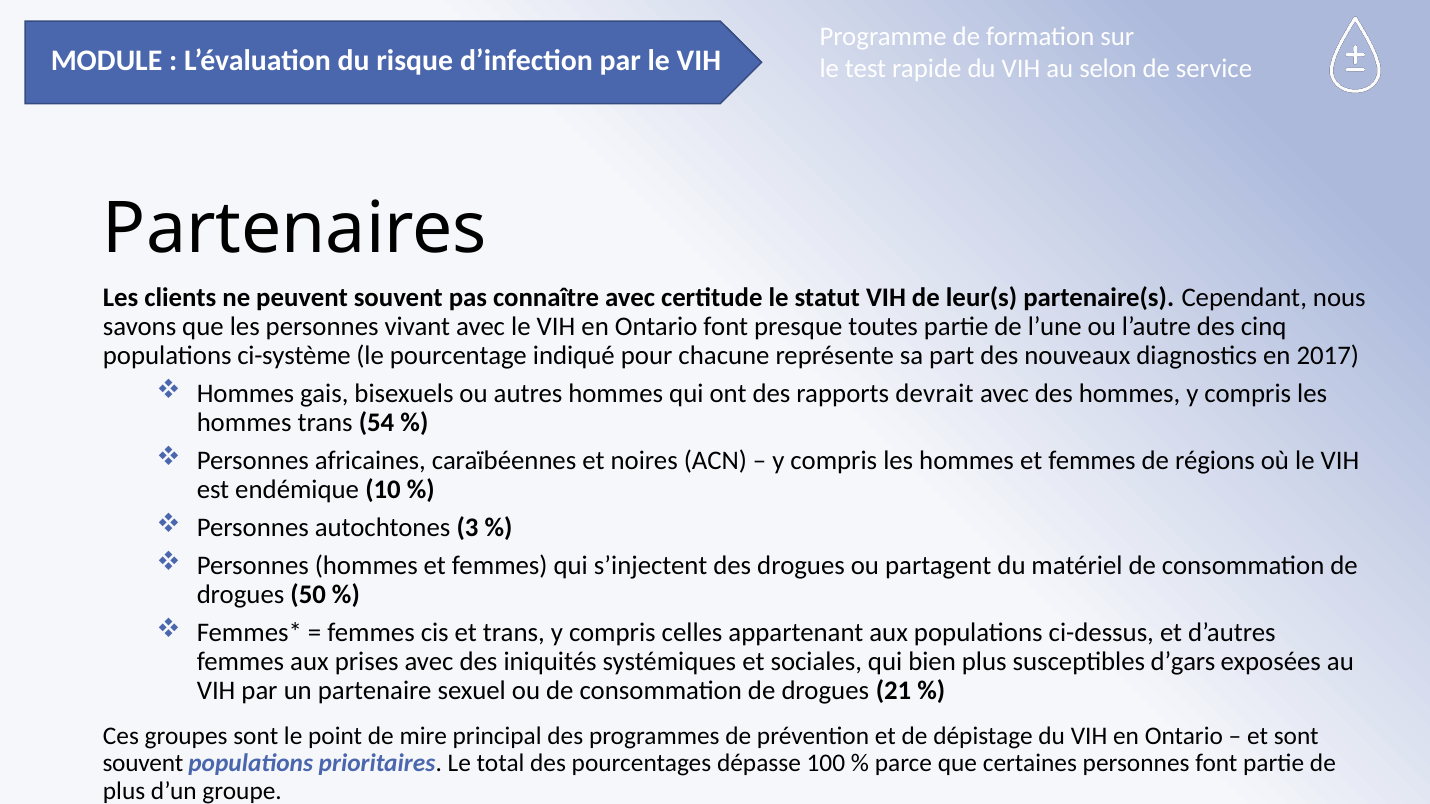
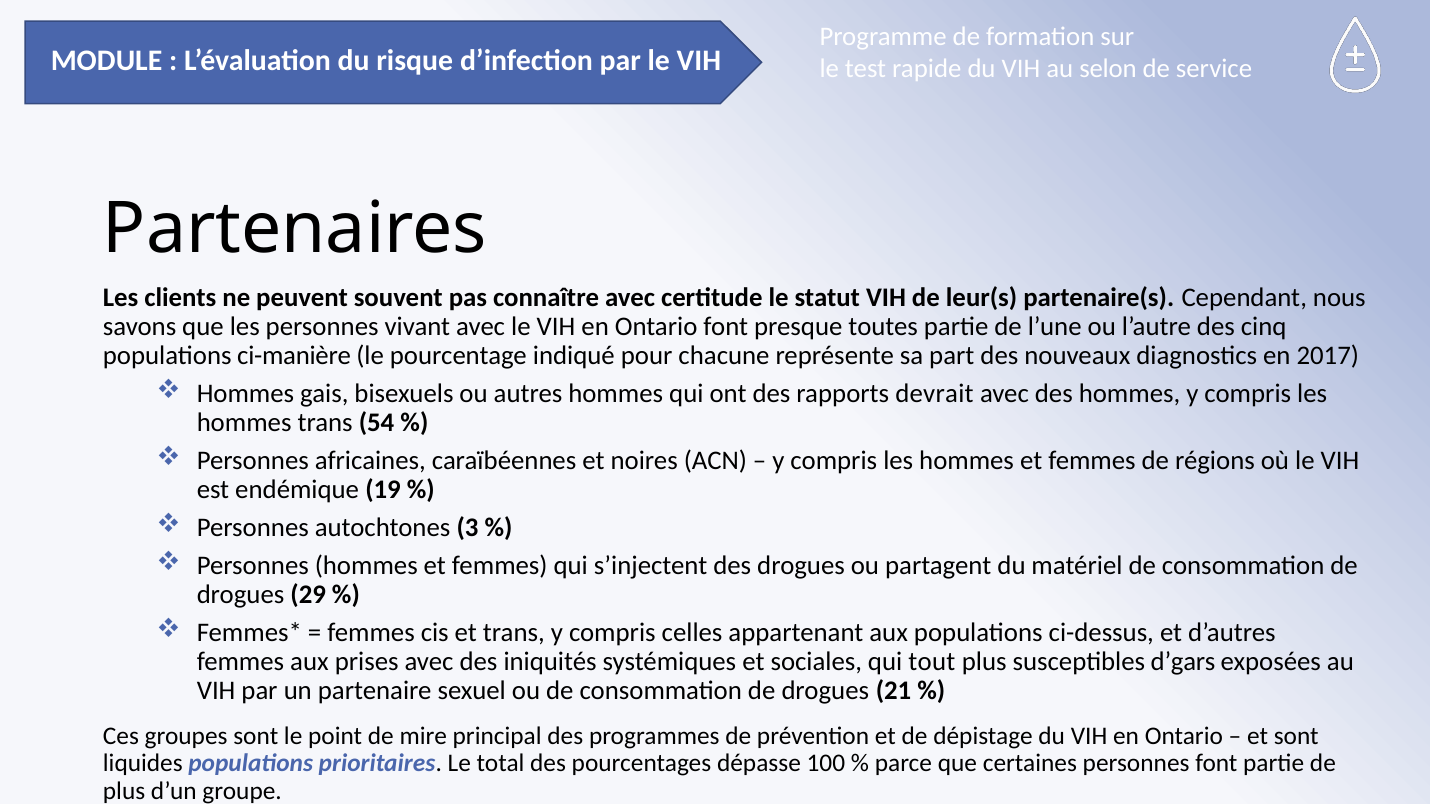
ci-système: ci-système -> ci-manière (294, 356)
10: 10 -> 19 (383, 490)
50: 50 -> 29 (308, 595)
bien: bien -> tout (932, 662)
souvent: souvent -> liquides (143, 764)
